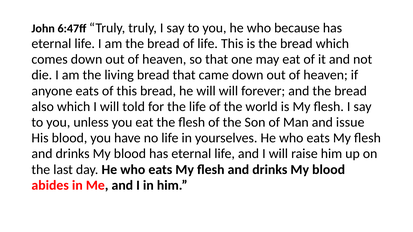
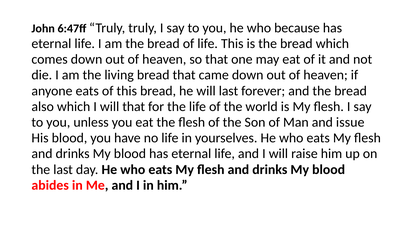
will will: will -> last (229, 91)
will told: told -> that (134, 107)
